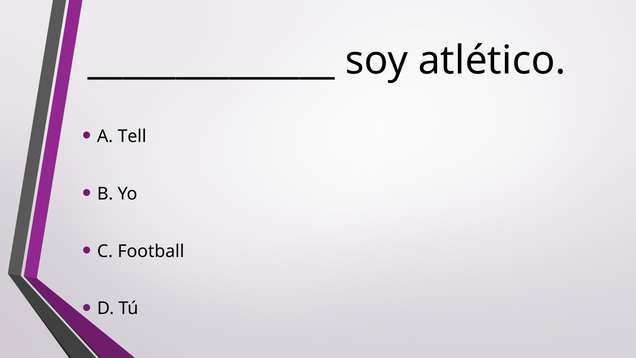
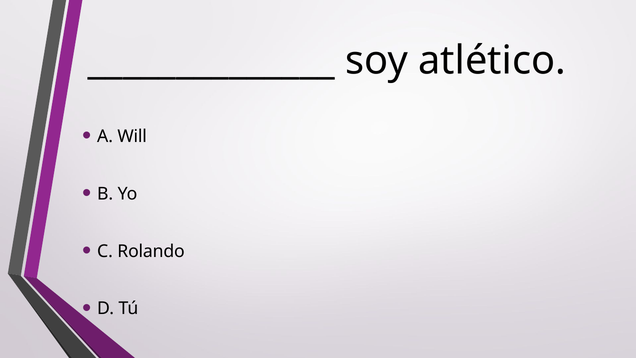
Tell: Tell -> Will (132, 136)
Football: Football -> Rolando (151, 251)
